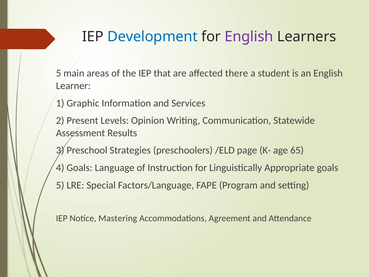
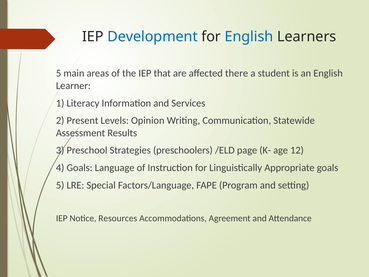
English colour: purple -> blue (249, 37)
Graphic: Graphic -> Literacy (83, 103)
65: 65 -> 12 (297, 150)
Mastering: Mastering -> Resources (118, 218)
